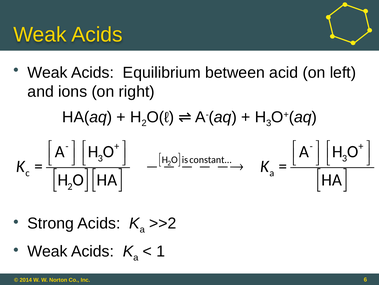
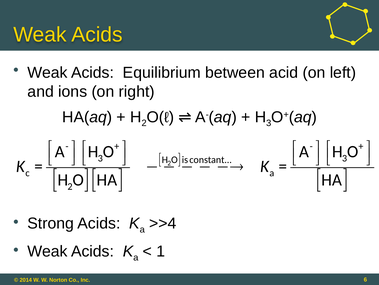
>>2: >>2 -> >>4 (163, 223)
